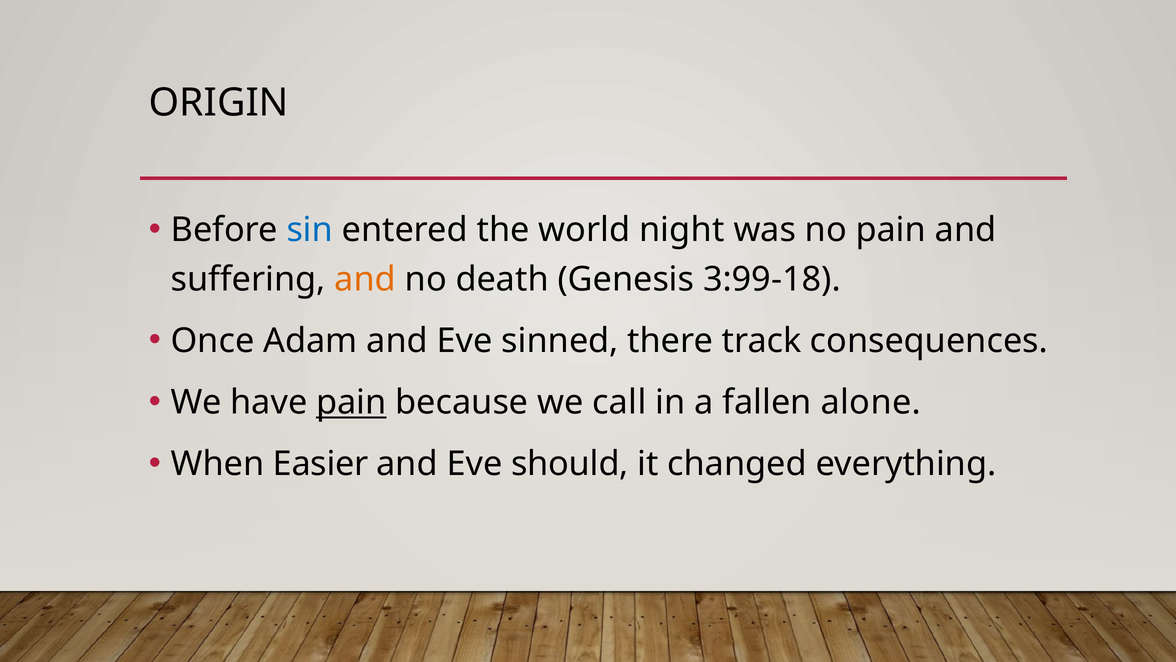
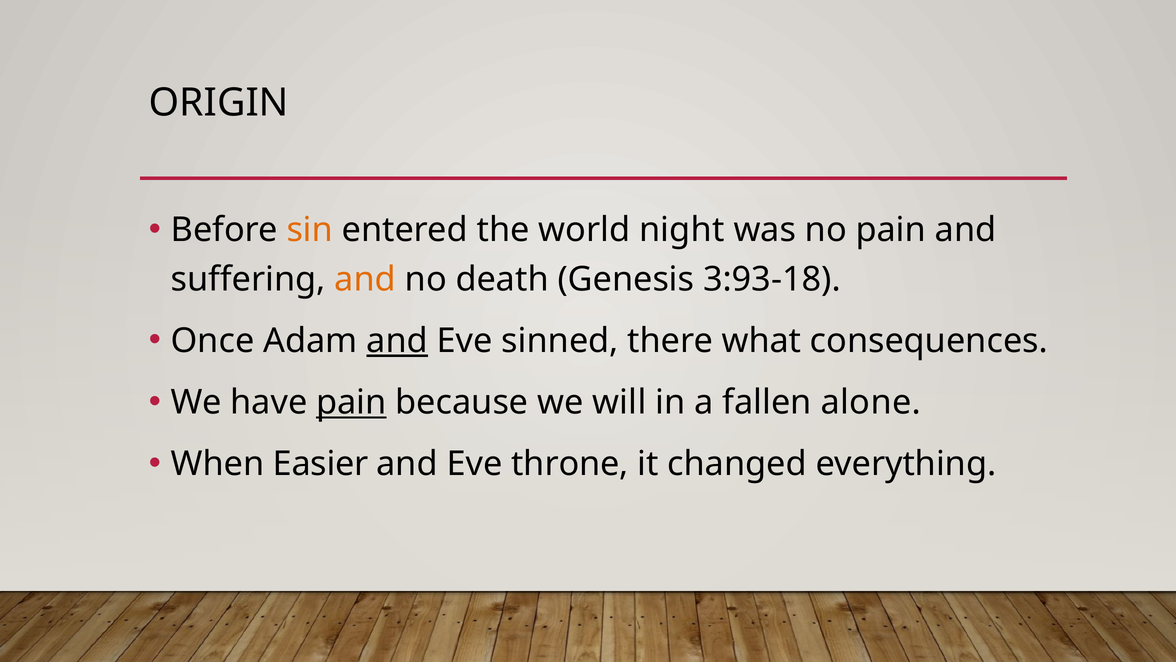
sin colour: blue -> orange (310, 230)
3:99-18: 3:99-18 -> 3:93-18 (772, 279)
and underline: none -> present (397, 341)
track: track -> what (762, 341)
call: call -> will (619, 402)
should: should -> throne (570, 464)
